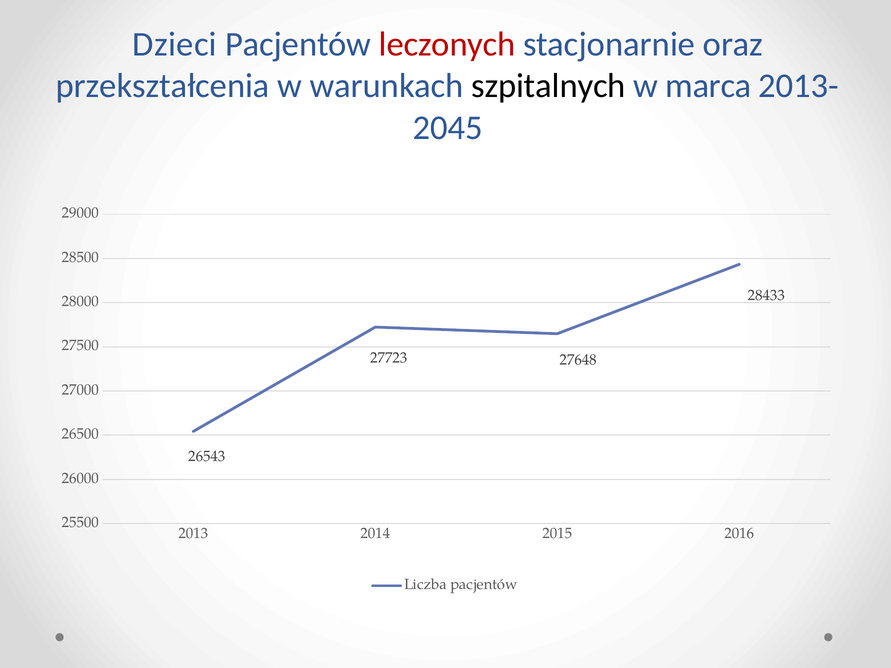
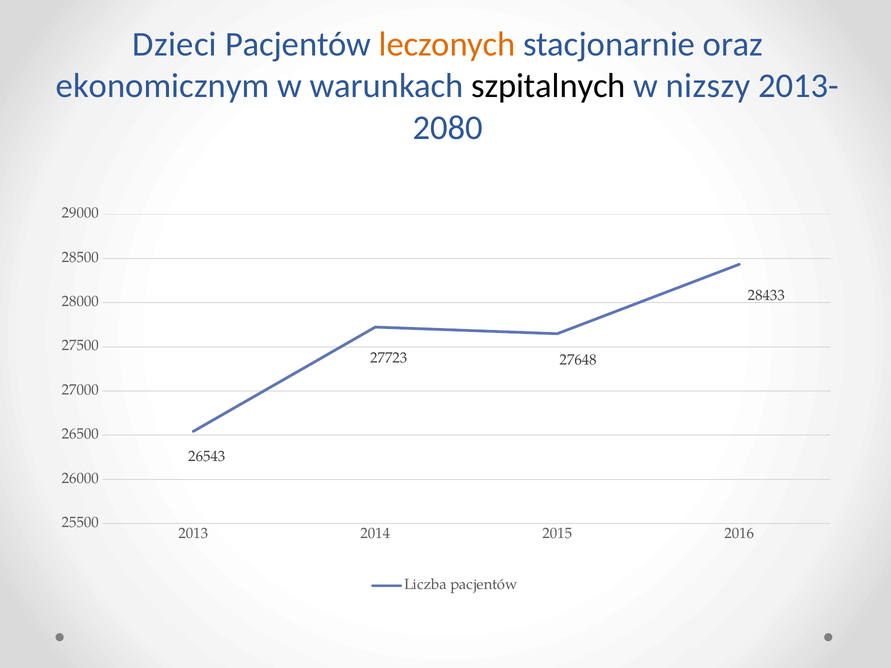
leczonych colour: red -> orange (447, 44)
przekształcenia: przekształcenia -> ekonomicznym (163, 86)
marca: marca -> nizszy (708, 86)
2045: 2045 -> 2080 (448, 128)
